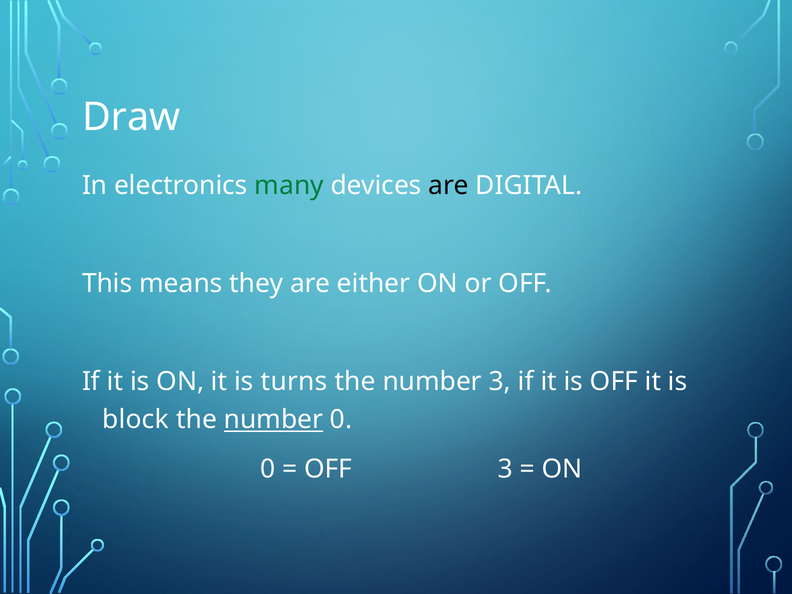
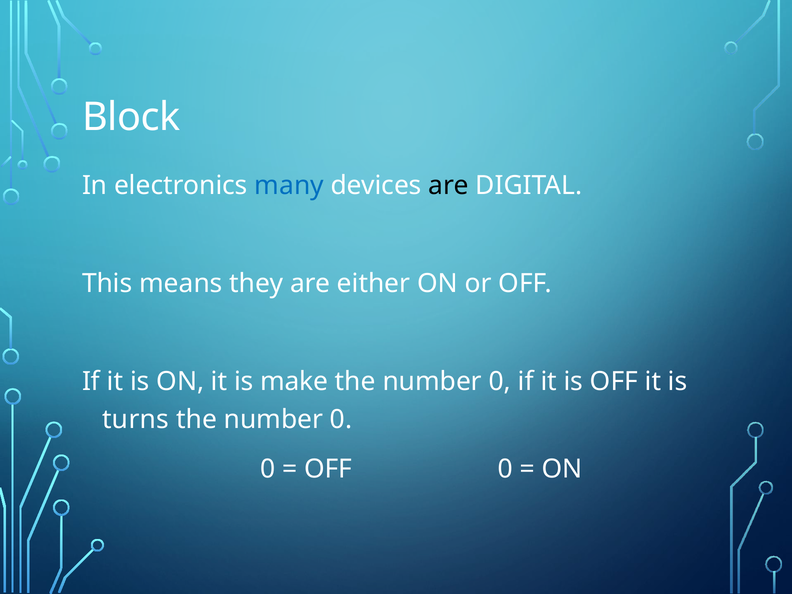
Draw: Draw -> Block (131, 117)
many colour: green -> blue (289, 186)
turns: turns -> make (294, 382)
3: 3 -> 0 (500, 382)
block: block -> turns (136, 420)
number underline: present -> none (274, 420)
OFF 3: 3 -> 0 (505, 469)
